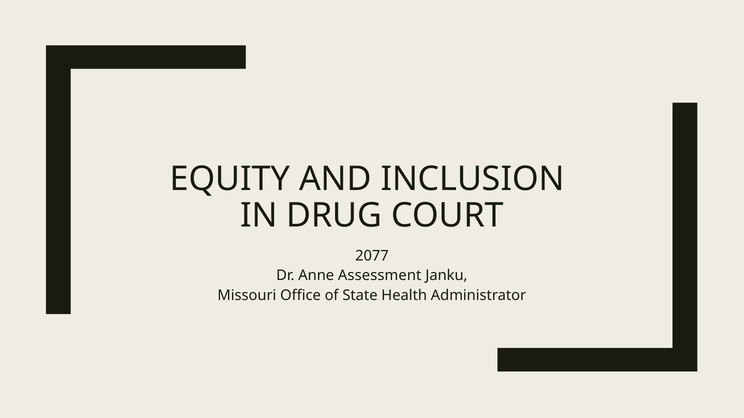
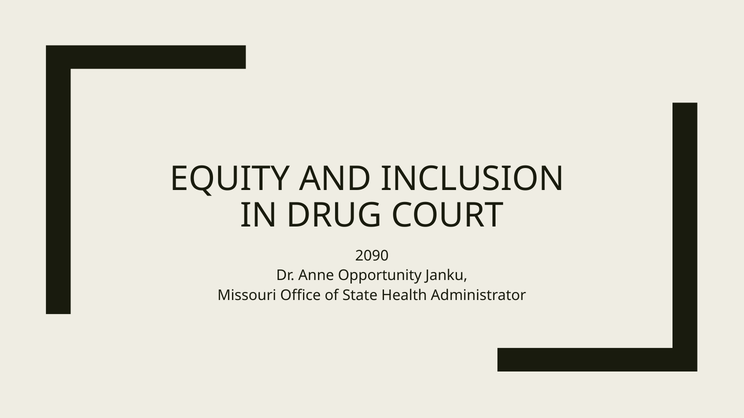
2077: 2077 -> 2090 (372, 256)
Assessment: Assessment -> Opportunity (380, 276)
